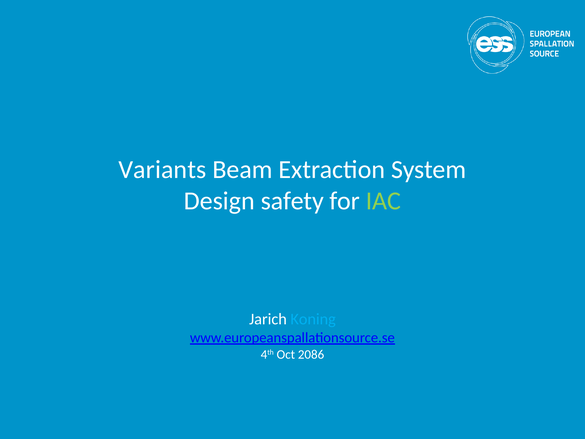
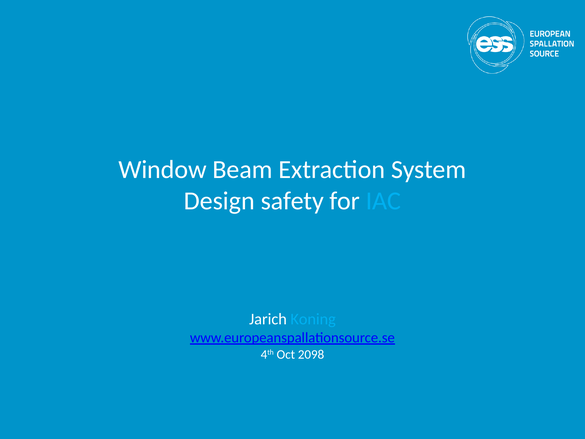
Variants: Variants -> Window (162, 170)
IAC colour: light green -> light blue (383, 201)
2086: 2086 -> 2098 (311, 354)
